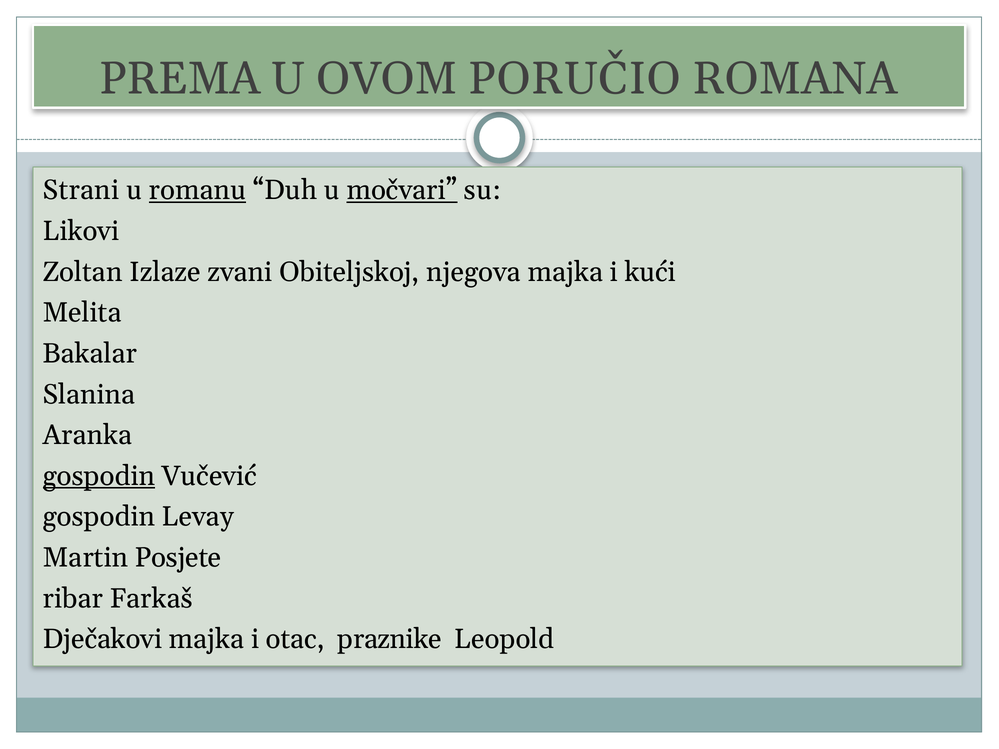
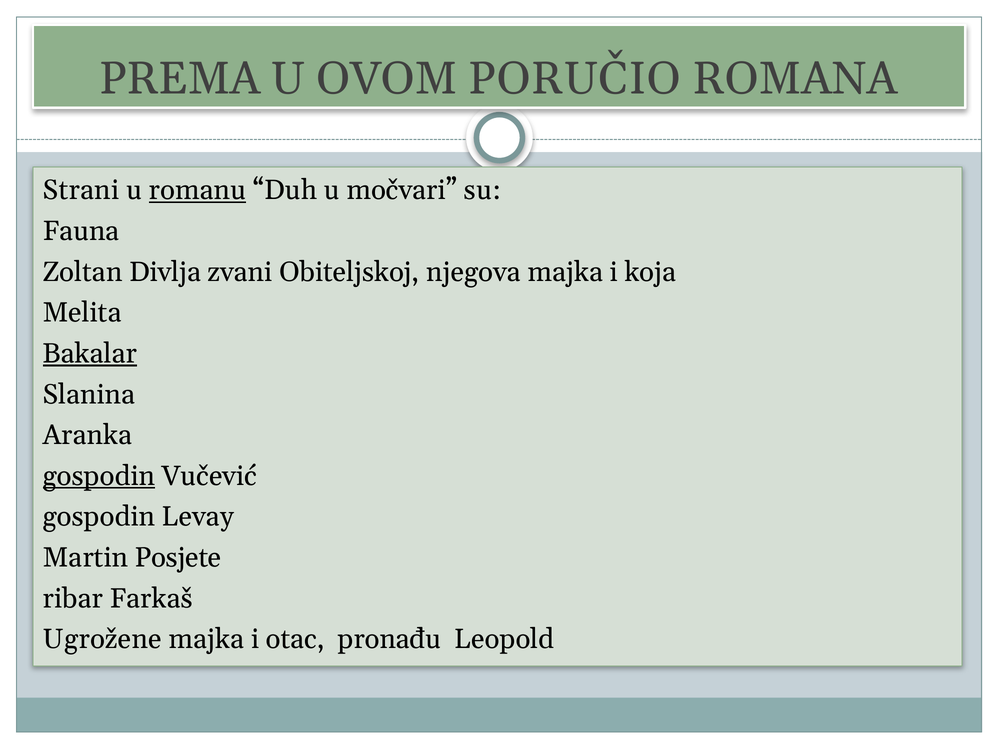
močvari underline: present -> none (402, 190)
Likovi: Likovi -> Fauna (81, 231)
Izlaze: Izlaze -> Divlja (165, 272)
kući: kući -> koja (650, 272)
Bakalar underline: none -> present (90, 354)
Dječakovi: Dječakovi -> Ugrožene (102, 639)
praznike: praznike -> pronađu (390, 639)
